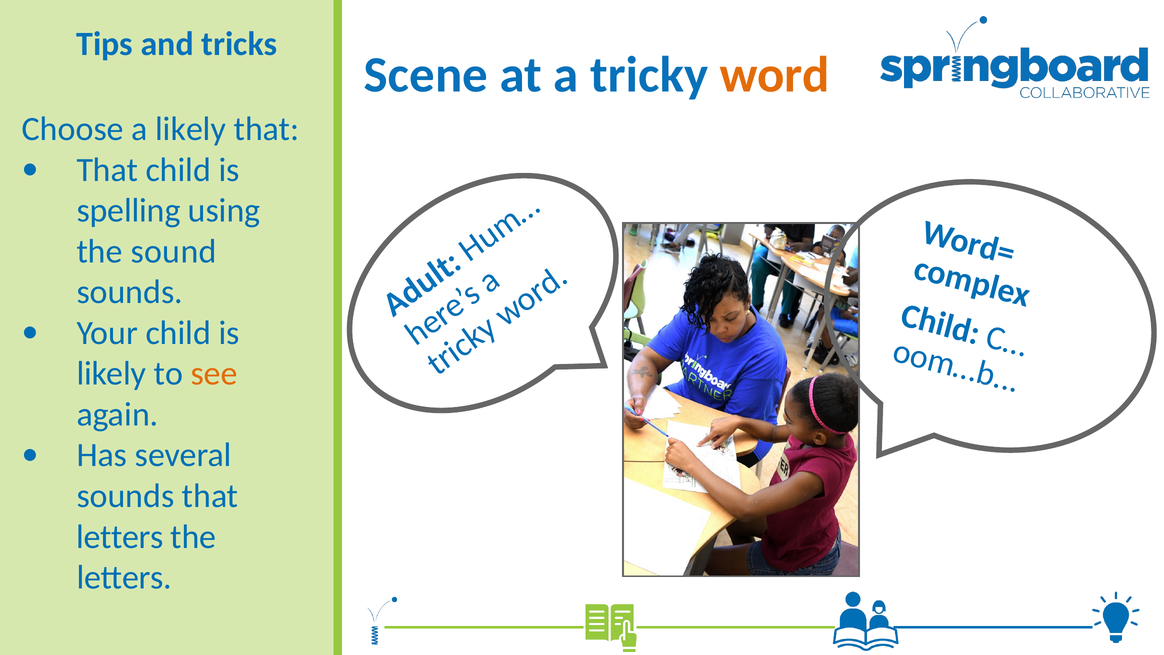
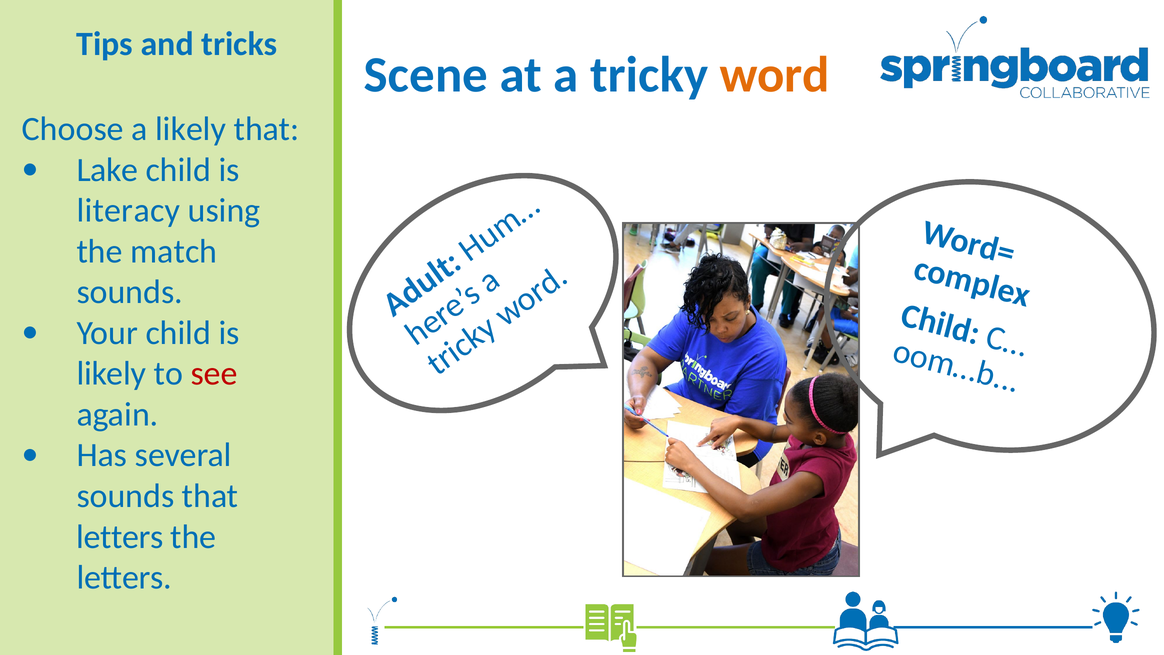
That: That -> Lake (107, 170)
spelling: spelling -> literacy (128, 211)
sound: sound -> match (174, 251)
see colour: orange -> red (214, 374)
